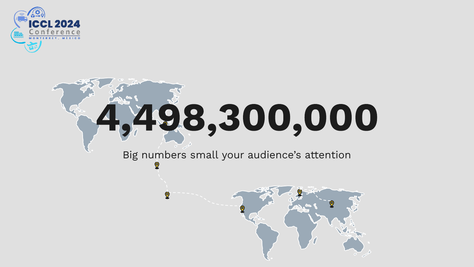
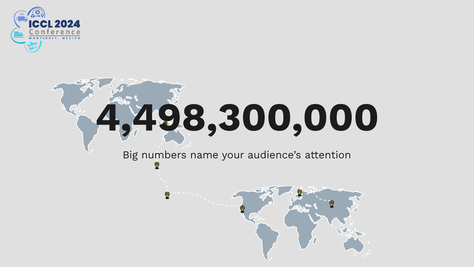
small: small -> name (204, 155)
